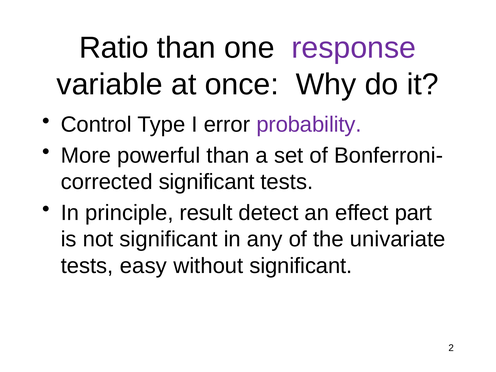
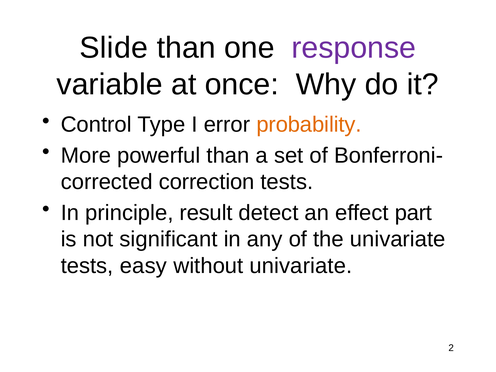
Ratio: Ratio -> Slide (114, 48)
probability colour: purple -> orange (309, 125)
significant: significant -> correction (207, 182)
without significant: significant -> univariate (301, 266)
